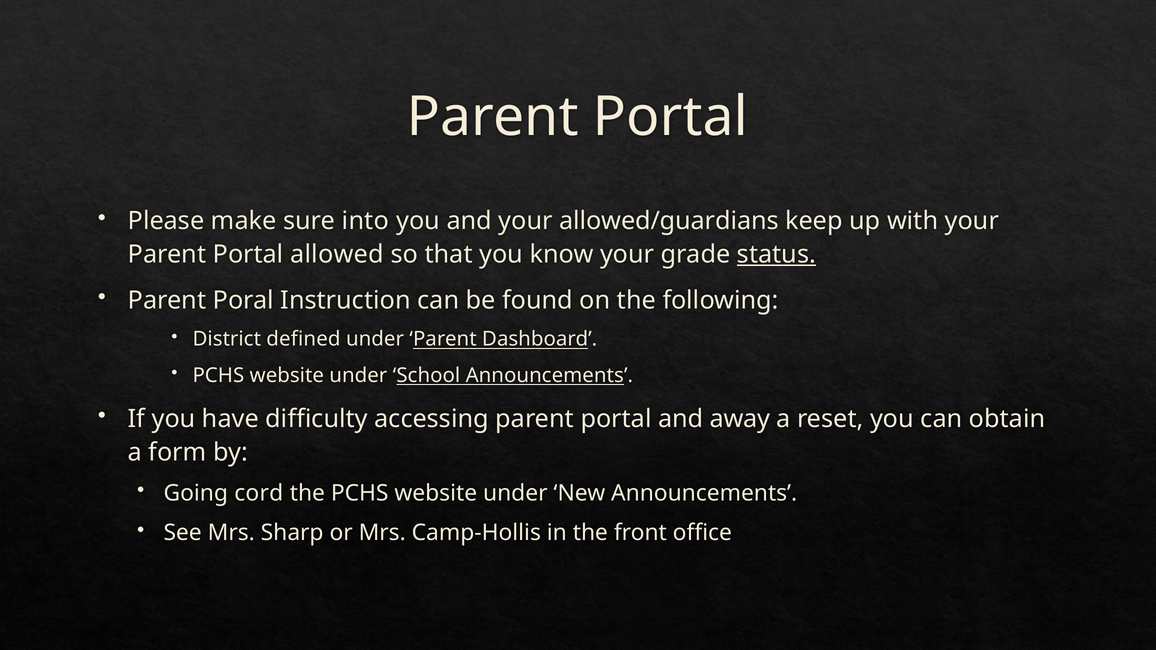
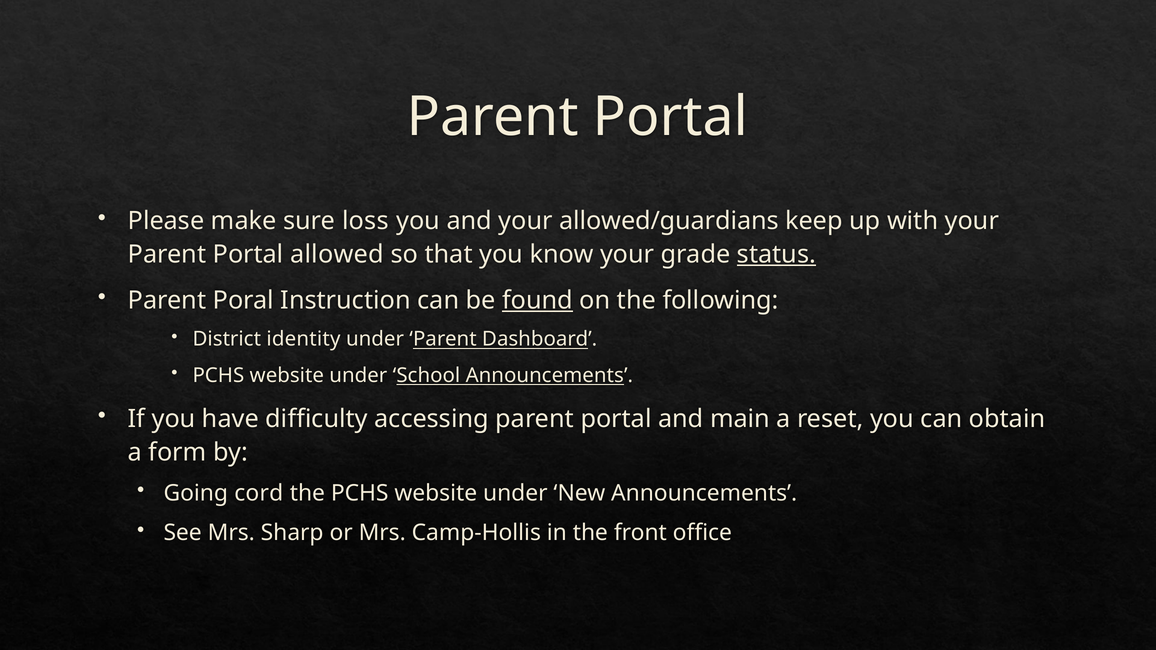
into: into -> loss (365, 221)
found underline: none -> present (538, 301)
defined: defined -> identity (303, 339)
away: away -> main (740, 419)
